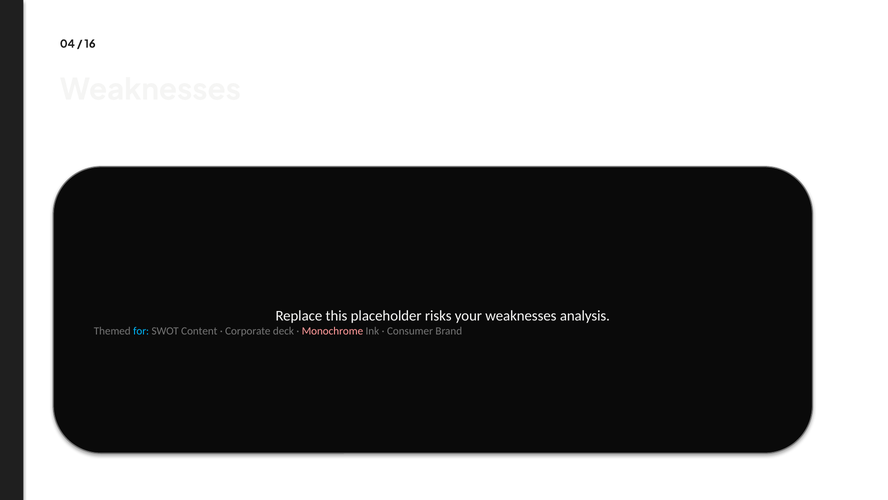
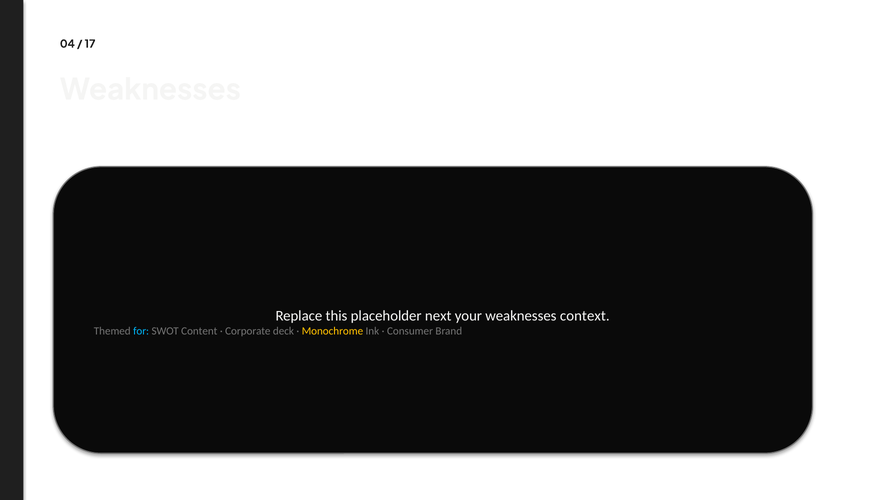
16: 16 -> 17 (90, 44)
risks: risks -> next (438, 316)
analysis: analysis -> context (585, 316)
Monochrome colour: pink -> yellow (332, 331)
